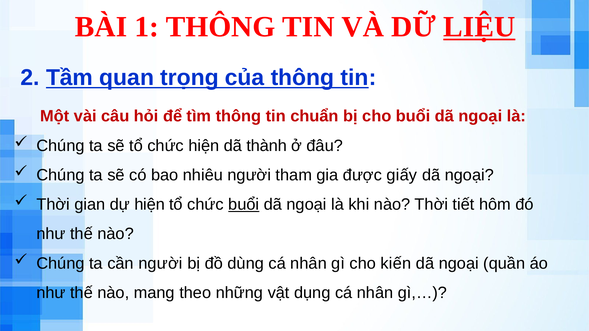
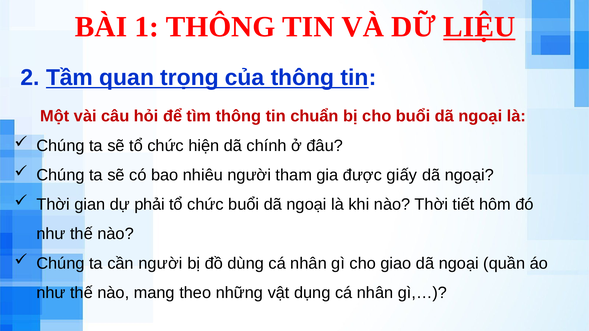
thành: thành -> chính (267, 146)
dự hiện: hiện -> phải (150, 205)
buổi underline: present -> none (244, 205)
kiến: kiến -> giao (396, 264)
